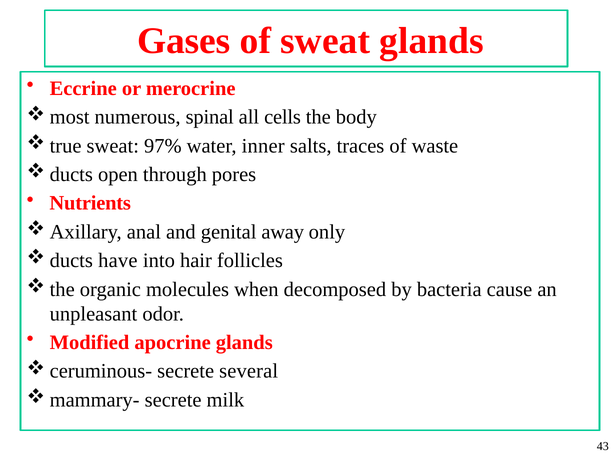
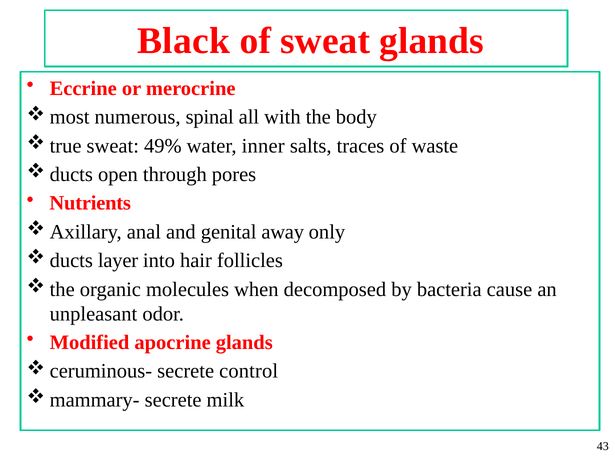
Gases: Gases -> Black (184, 41)
cells: cells -> with (282, 117)
97%: 97% -> 49% (163, 146)
have: have -> layer (118, 261)
several: several -> control (249, 371)
